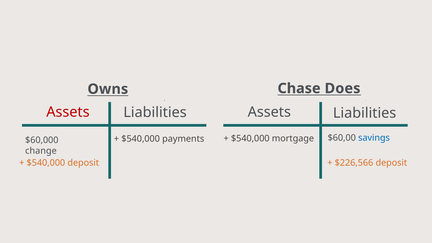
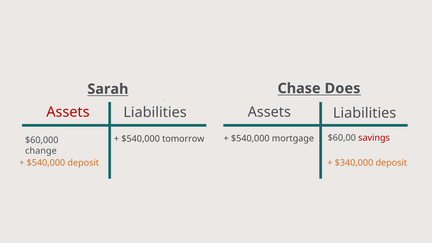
Owns: Owns -> Sarah (108, 89)
savings colour: blue -> red (374, 138)
payments: payments -> tomorrow (183, 139)
$226,566: $226,566 -> $340,000 (354, 163)
